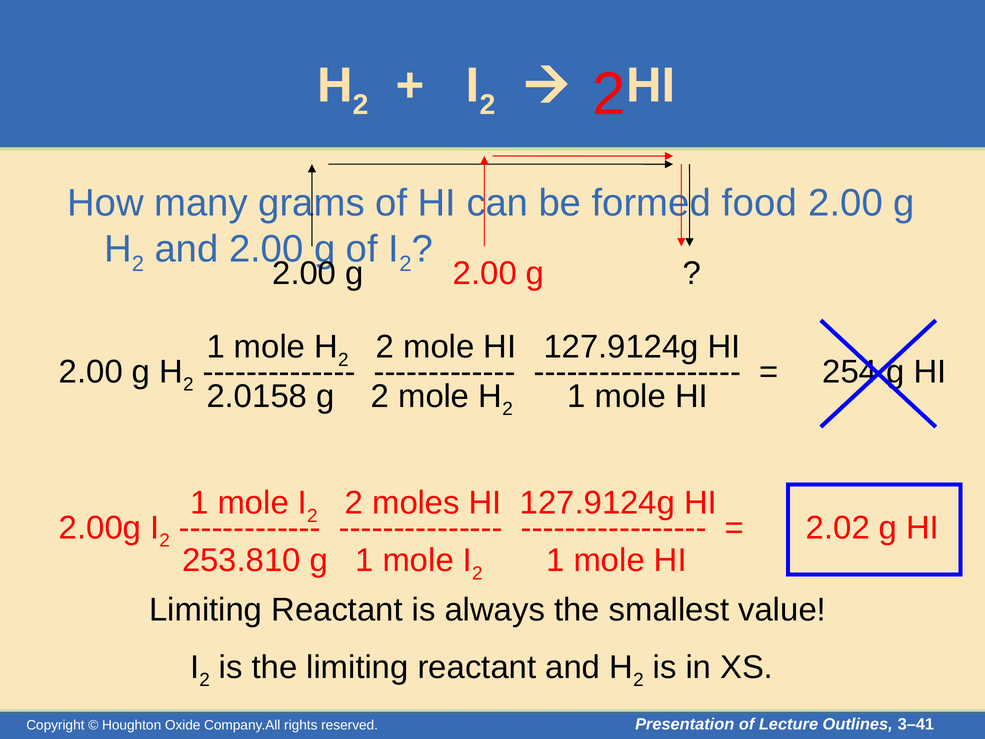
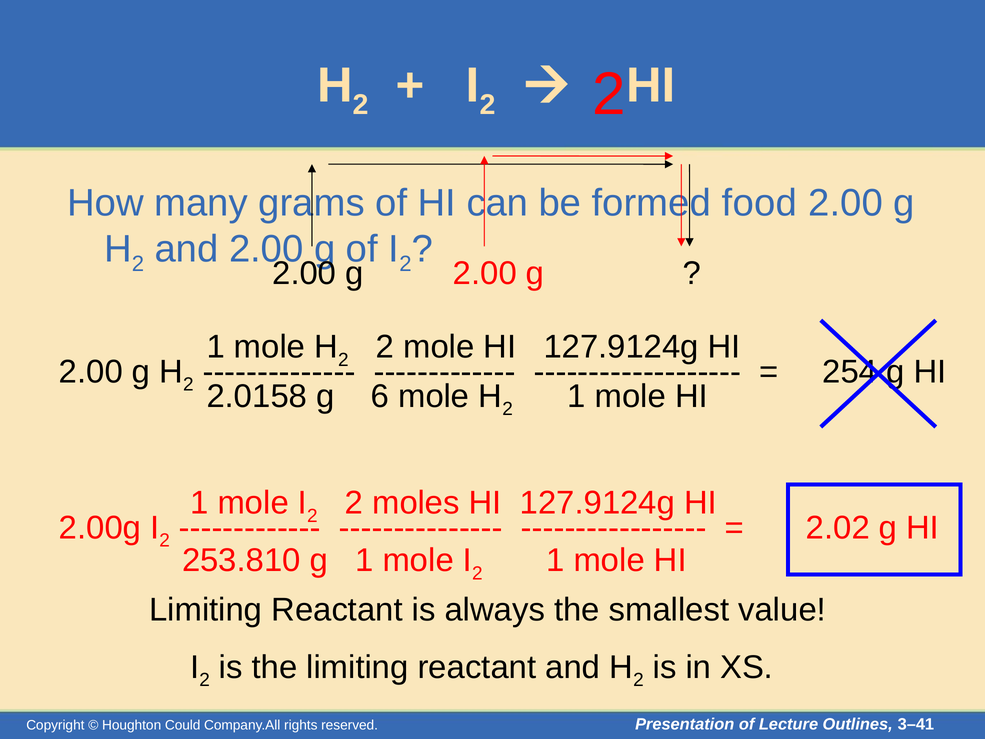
g 2: 2 -> 6 (380, 396)
Oxide: Oxide -> Could (183, 725)
